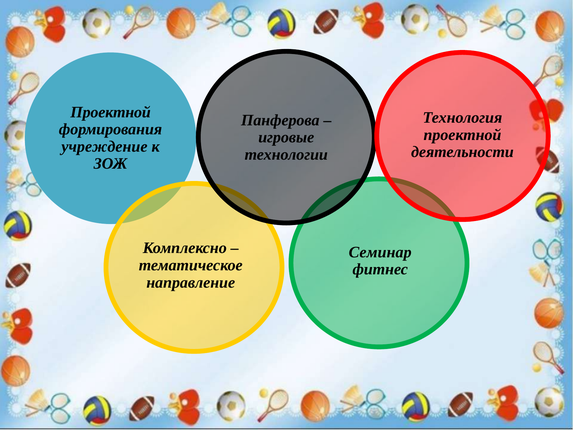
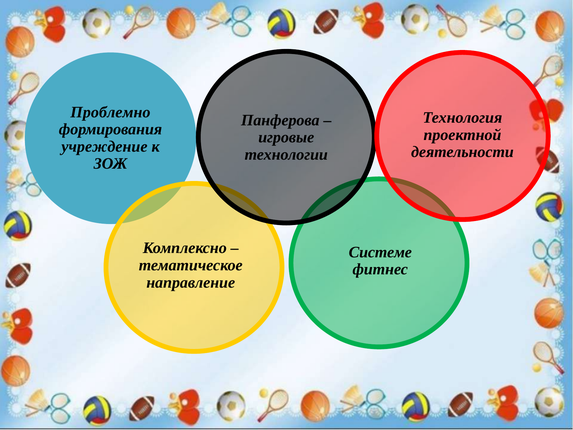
Проектной: Проектной -> Проблемно (110, 112)
Семинар: Семинар -> Системе (380, 252)
